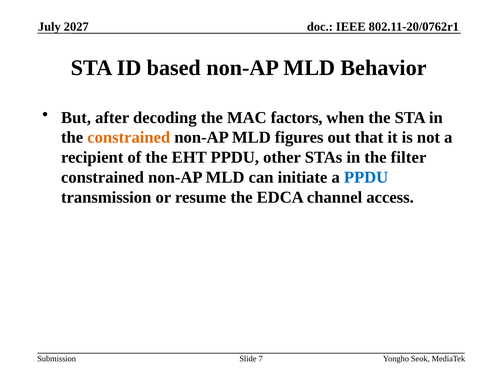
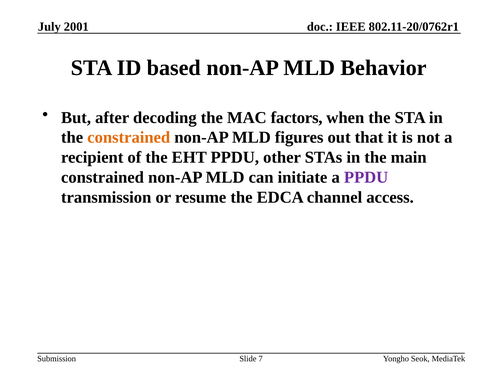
2027: 2027 -> 2001 (76, 27)
filter: filter -> main (409, 157)
PPDU colour: blue -> purple (366, 177)
